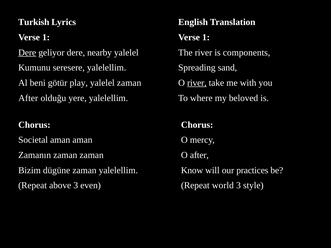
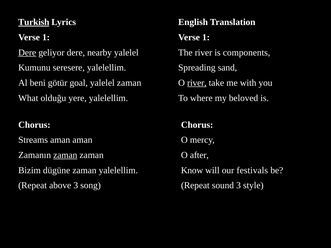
Turkish underline: none -> present (34, 22)
play: play -> goal (79, 83)
After: After -> What (28, 98)
Societal: Societal -> Streams (33, 140)
zaman underline: none -> present (65, 155)
practices: practices -> festivals (252, 170)
even: even -> song (91, 186)
world: world -> sound (223, 186)
